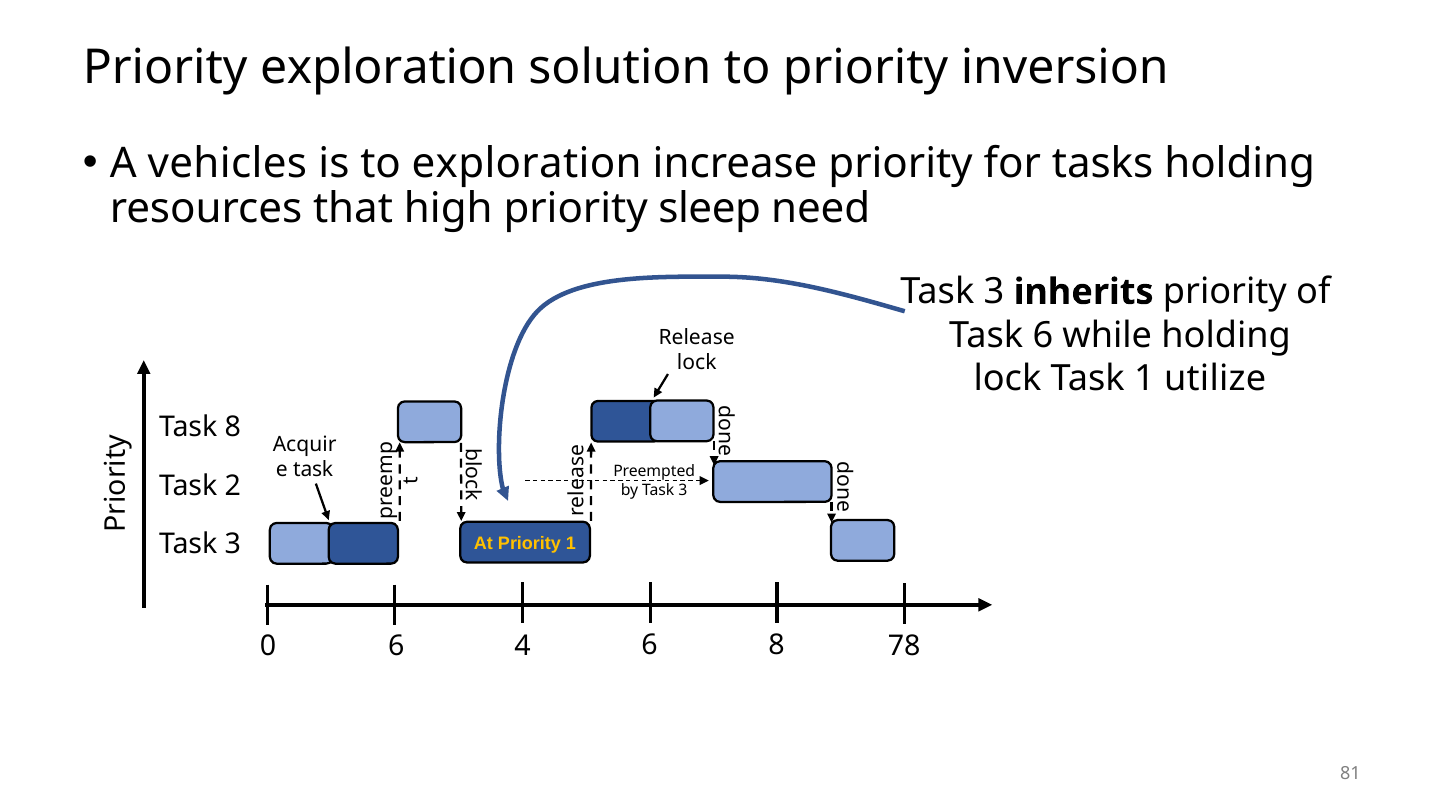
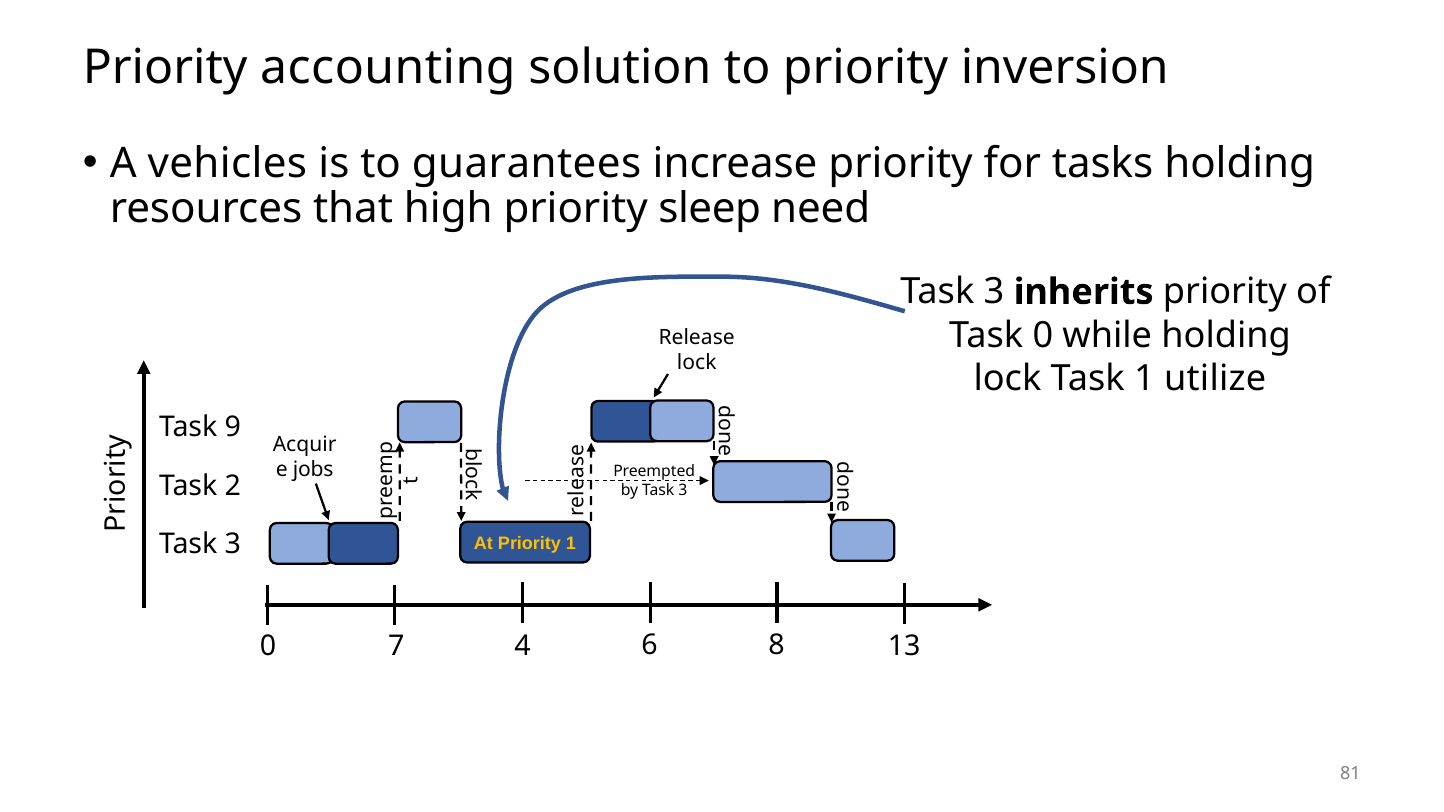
Priority exploration: exploration -> accounting (388, 67)
to exploration: exploration -> guarantees (527, 163)
Task 6: 6 -> 0 (1043, 335)
Task 8: 8 -> 9 (233, 427)
task: task -> jobs (313, 470)
0 6: 6 -> 7 (396, 647)
78: 78 -> 13 (904, 646)
